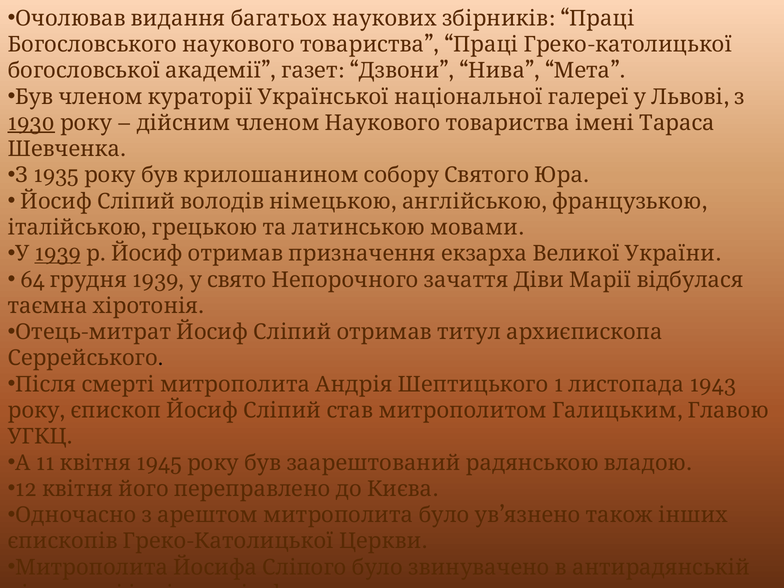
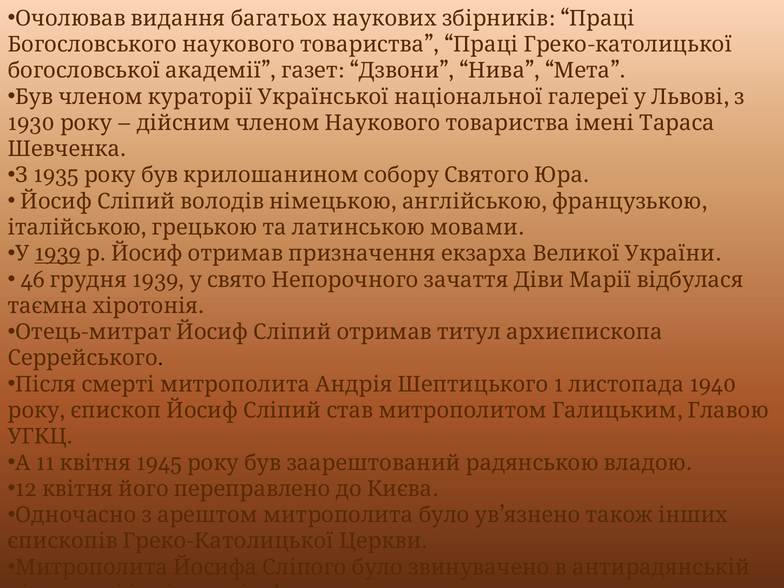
1930 underline: present -> none (31, 123)
64: 64 -> 46 (33, 280)
1943: 1943 -> 1940 (713, 384)
